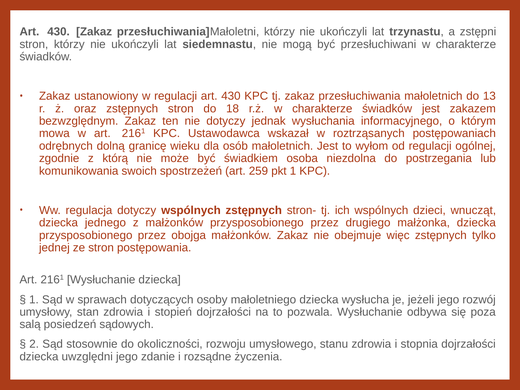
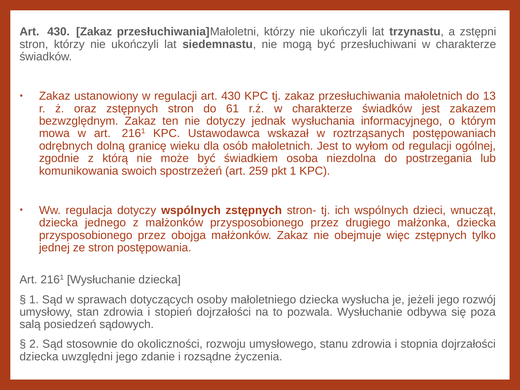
18: 18 -> 61 (233, 109)
